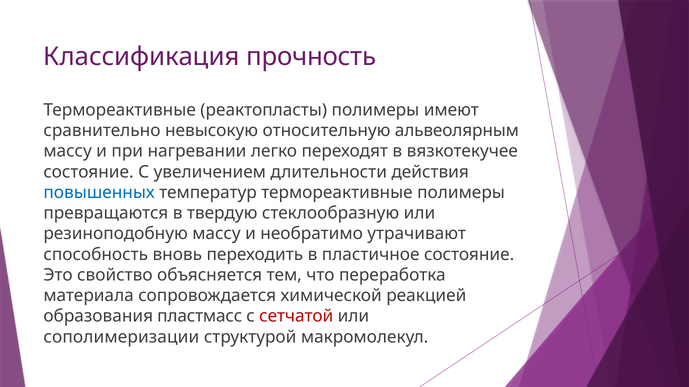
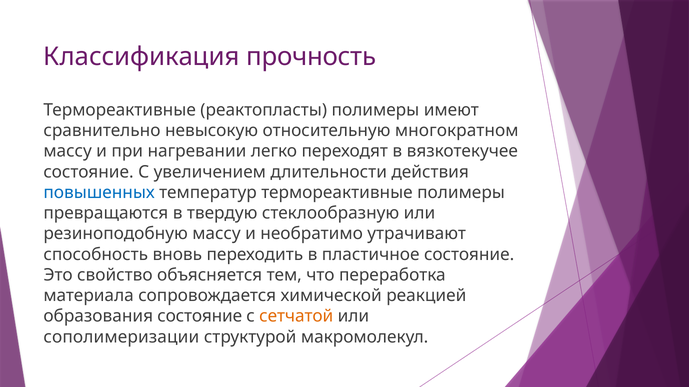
альвеолярным: альвеолярным -> многократном (457, 131)
образования пластмасс: пластмасс -> состояние (200, 317)
сетчатой colour: red -> orange (296, 317)
